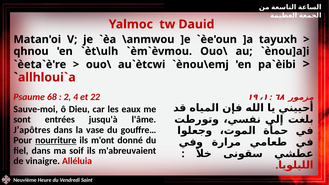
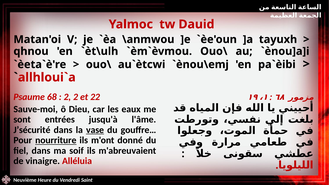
2 4: 4 -> 2 (76, 97)
J’apôtres: J’apôtres -> J’sécurité (32, 130)
vase underline: none -> present (95, 130)
